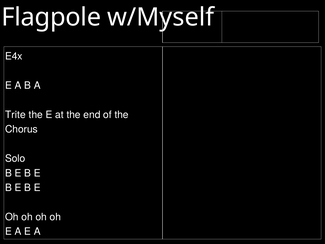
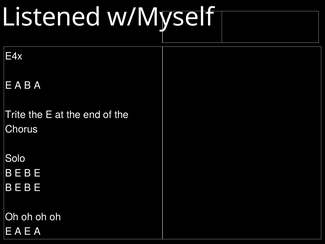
Flagpole: Flagpole -> Listened (51, 17)
